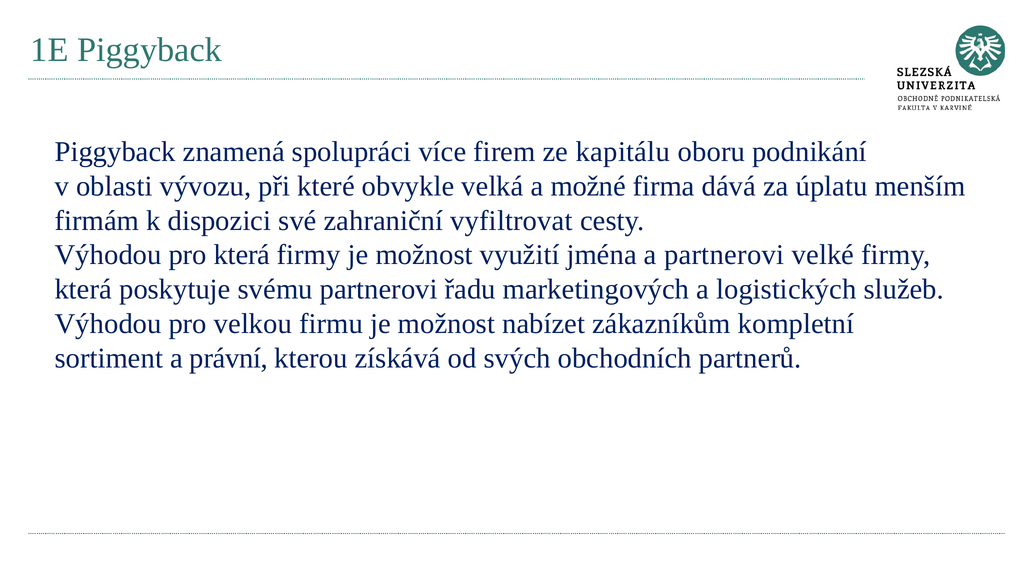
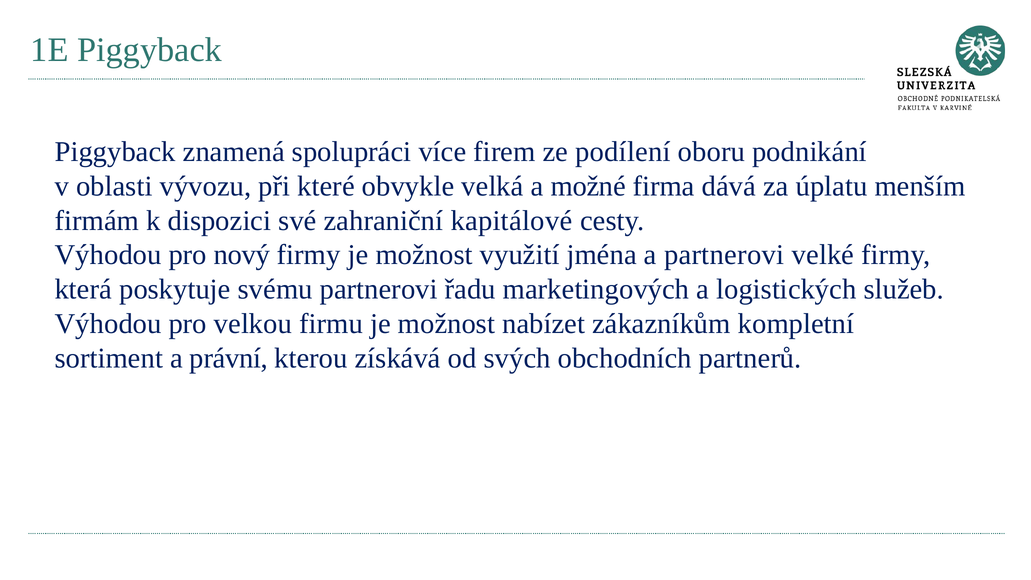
kapitálu: kapitálu -> podílení (623, 152)
vyfiltrovat: vyfiltrovat -> kapitálové (511, 221)
pro která: která -> nový (242, 255)
